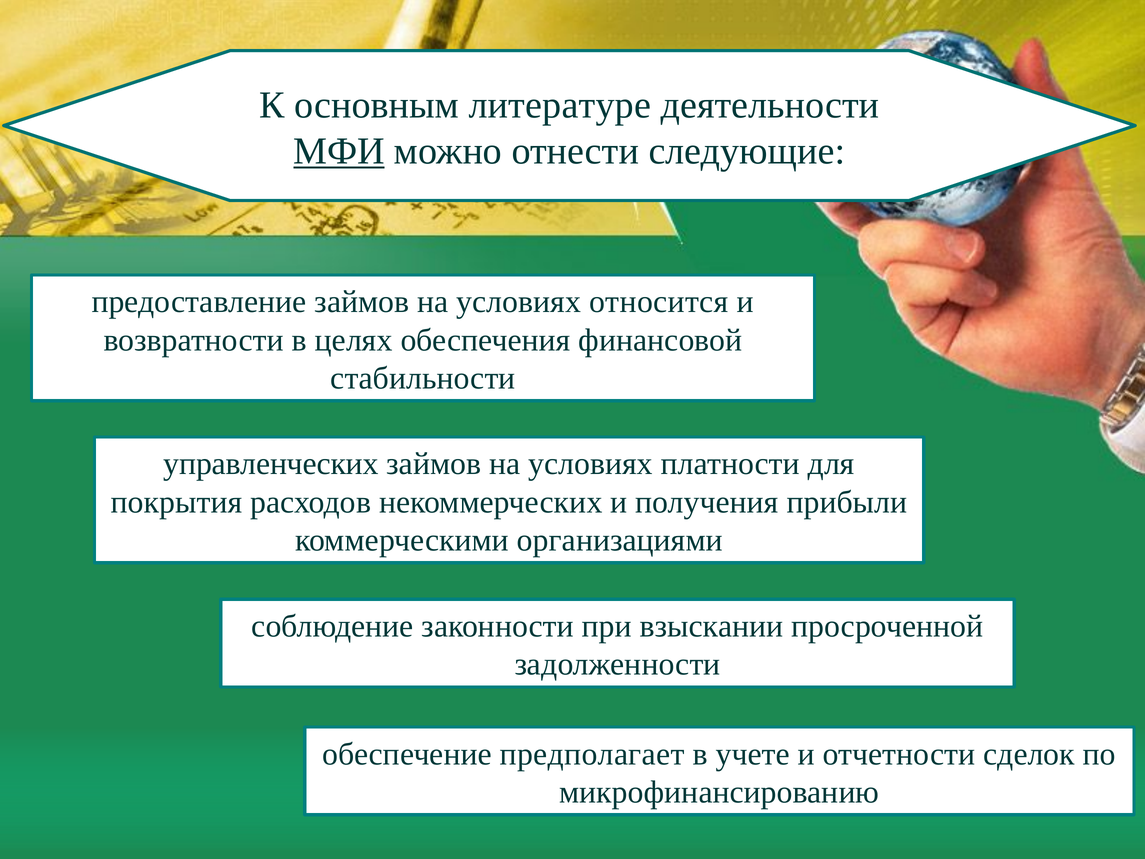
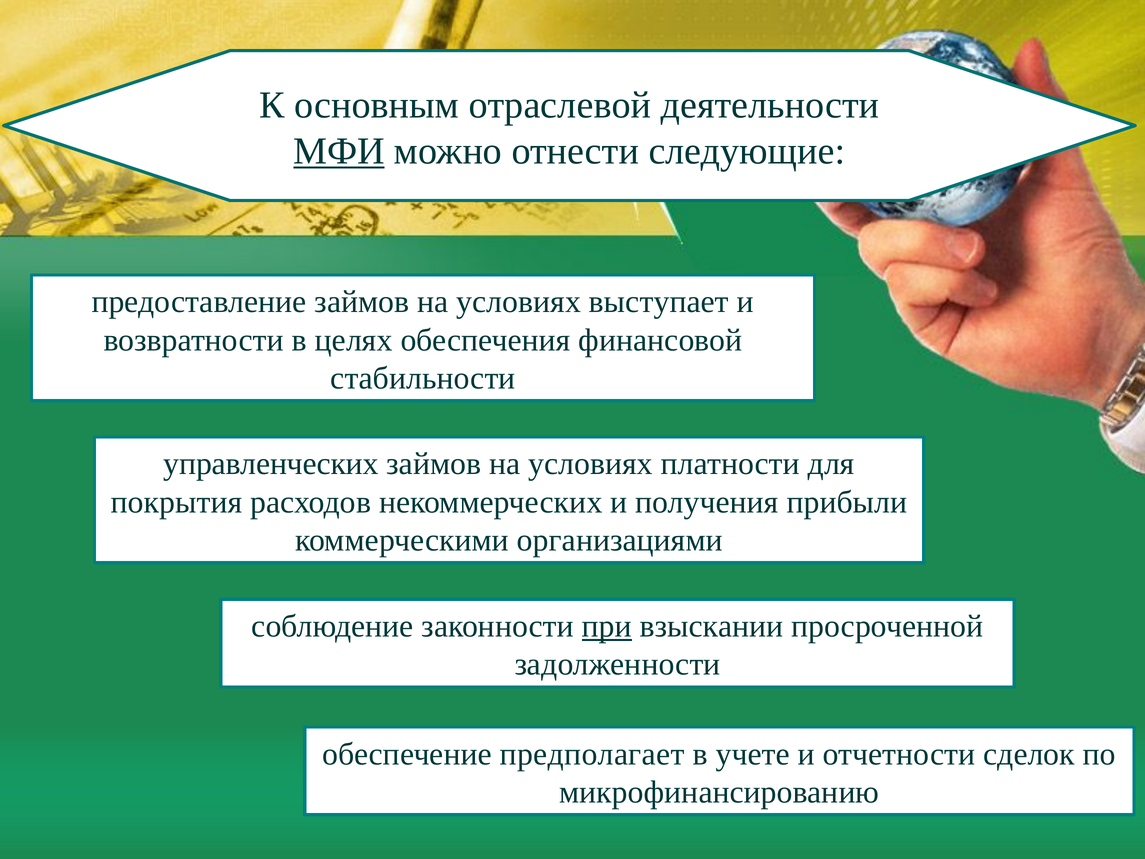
литературе: литературе -> отраслевой (560, 105)
относится: относится -> выступает (659, 302)
при underline: none -> present (607, 626)
